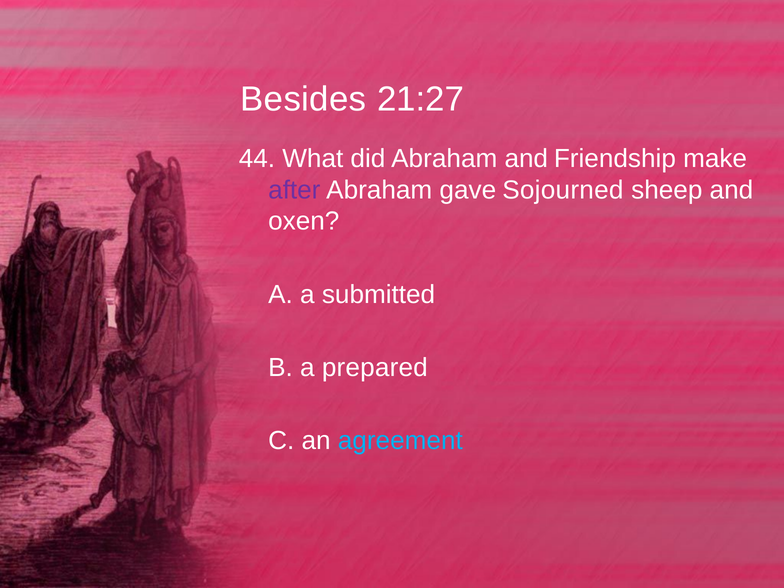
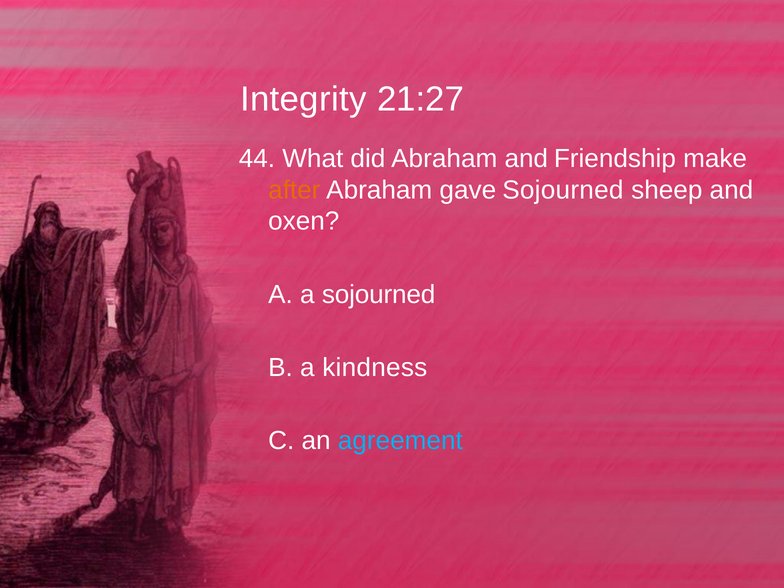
Besides: Besides -> Integrity (303, 99)
after colour: purple -> orange (294, 190)
a submitted: submitted -> sojourned (379, 295)
prepared: prepared -> kindness (375, 368)
